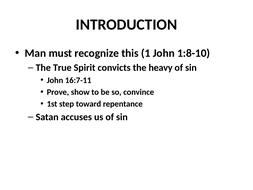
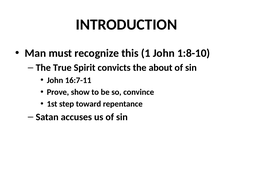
heavy: heavy -> about (161, 68)
